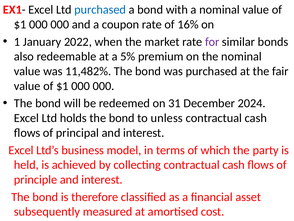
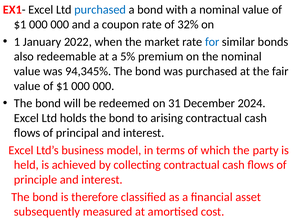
16%: 16% -> 32% (188, 24)
for colour: purple -> blue (212, 42)
11,482%: 11,482% -> 94,345% (88, 71)
unless: unless -> arising (167, 118)
